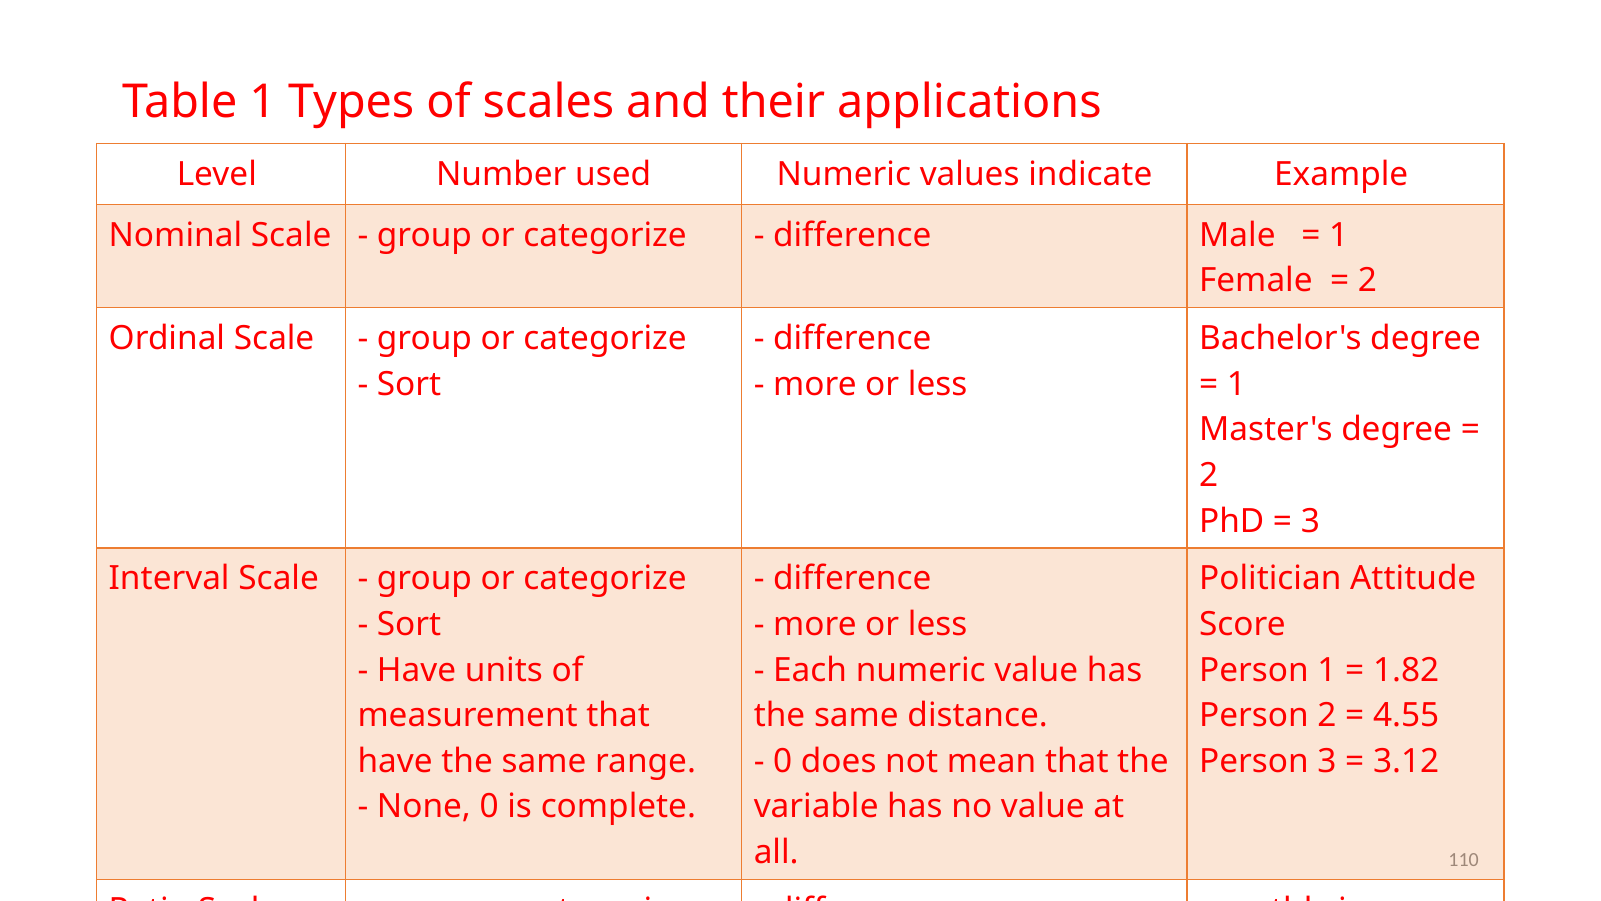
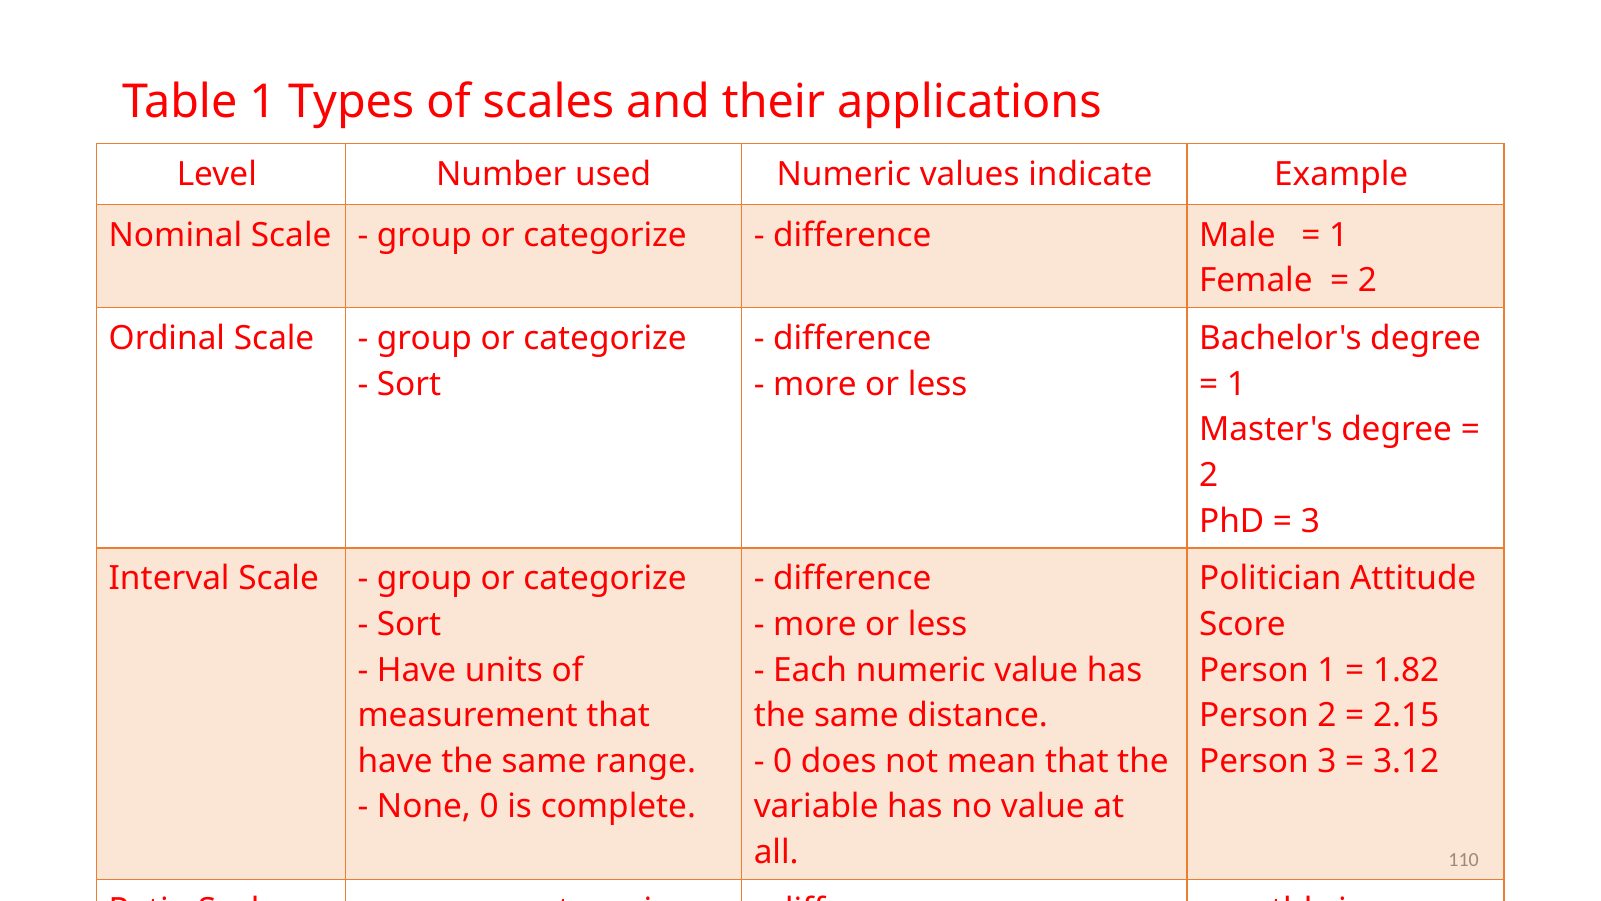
4.55: 4.55 -> 2.15 (1406, 715)
